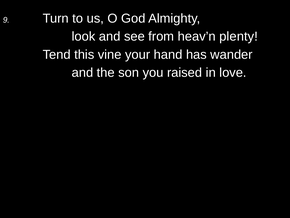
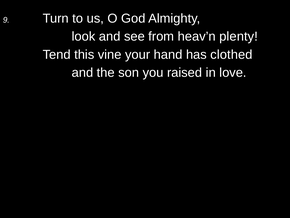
wander: wander -> clothed (231, 54)
